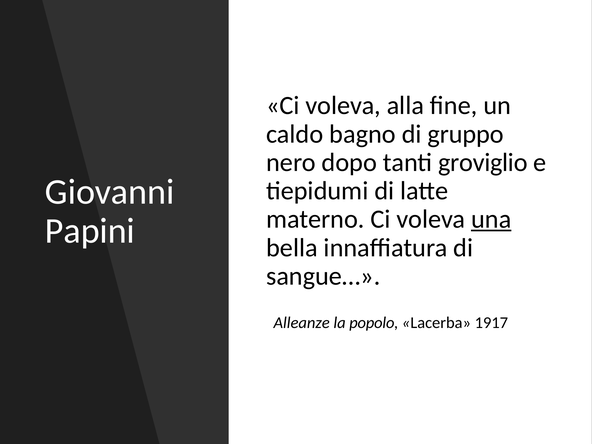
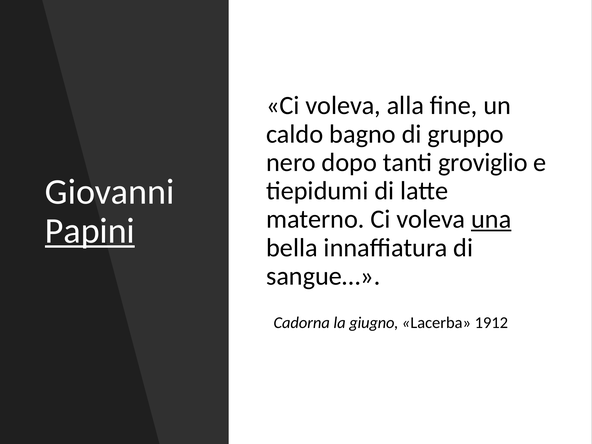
Papini underline: none -> present (90, 231)
Alleanze: Alleanze -> Cadorna (302, 323)
popolo: popolo -> giugno (374, 323)
1917: 1917 -> 1912 (491, 323)
